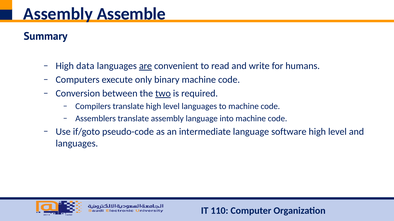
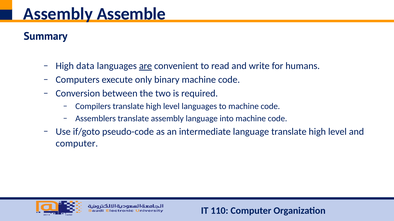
two underline: present -> none (163, 94)
language software: software -> translate (289, 132)
languages: languages -> computer (77, 144)
